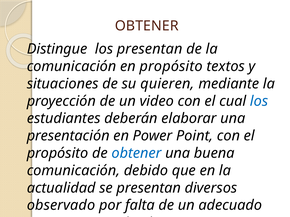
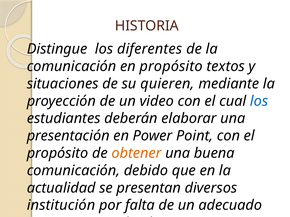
OBTENER: OBTENER -> HISTORIA (147, 26)
los presentan: presentan -> diferentes (150, 49)
obtener colour: blue -> orange (136, 153)
observado: observado -> institución (61, 206)
